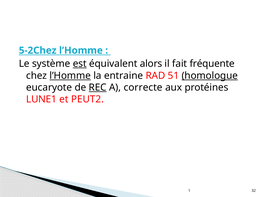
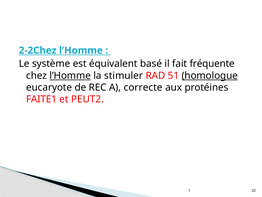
5-2Chez: 5-2Chez -> 2-2Chez (38, 50)
est underline: present -> none (80, 64)
alors: alors -> basé (151, 64)
entraine: entraine -> stimuler (124, 75)
REC underline: present -> none (98, 87)
LUNE1: LUNE1 -> FAITE1 (42, 99)
